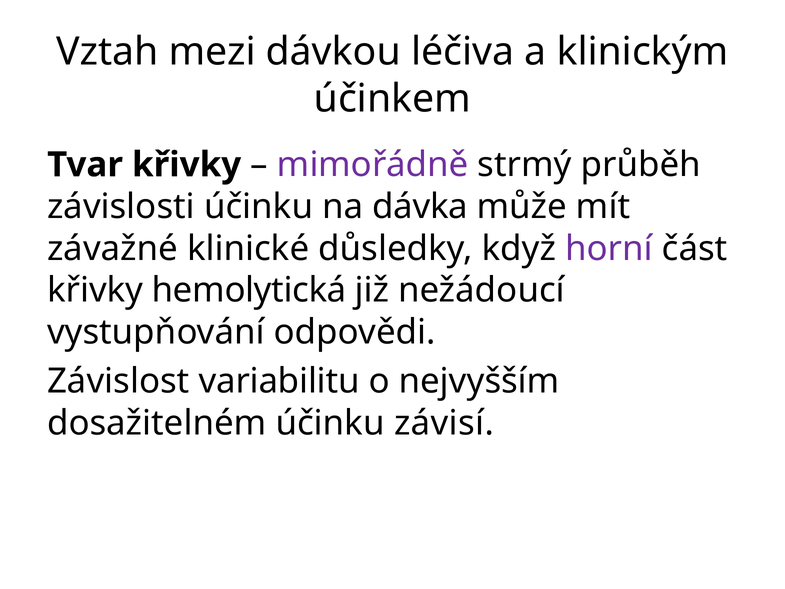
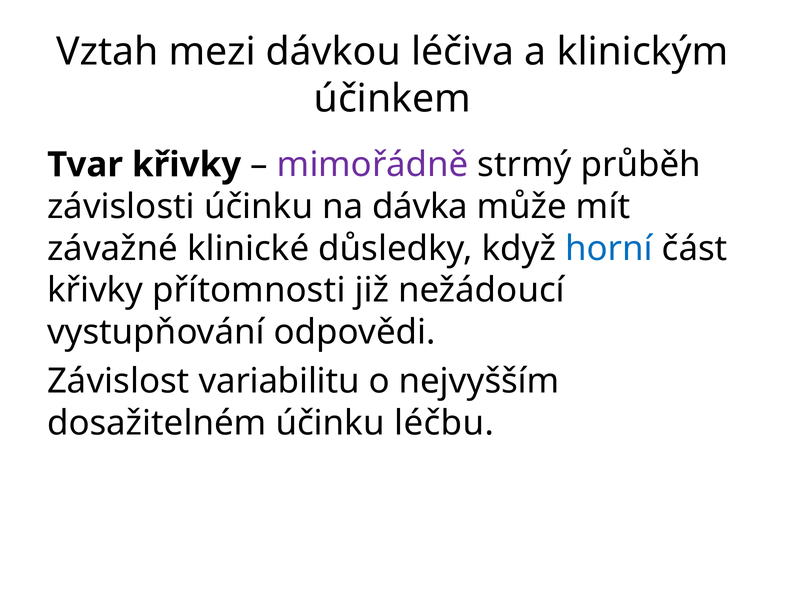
horní colour: purple -> blue (609, 248)
hemolytická: hemolytická -> přítomnosti (249, 290)
závisí: závisí -> léčbu (444, 423)
